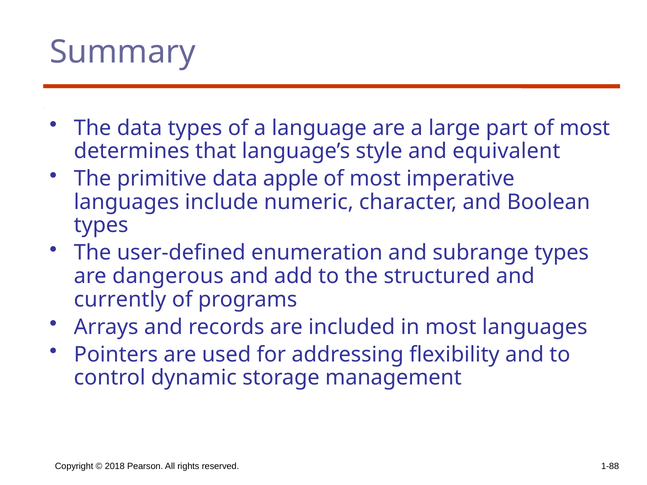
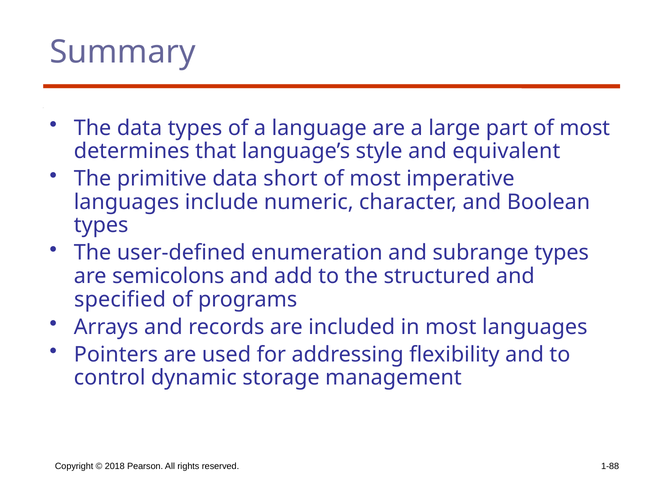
apple: apple -> short (290, 179)
dangerous: dangerous -> semicolons (168, 276)
currently: currently -> specified (120, 300)
